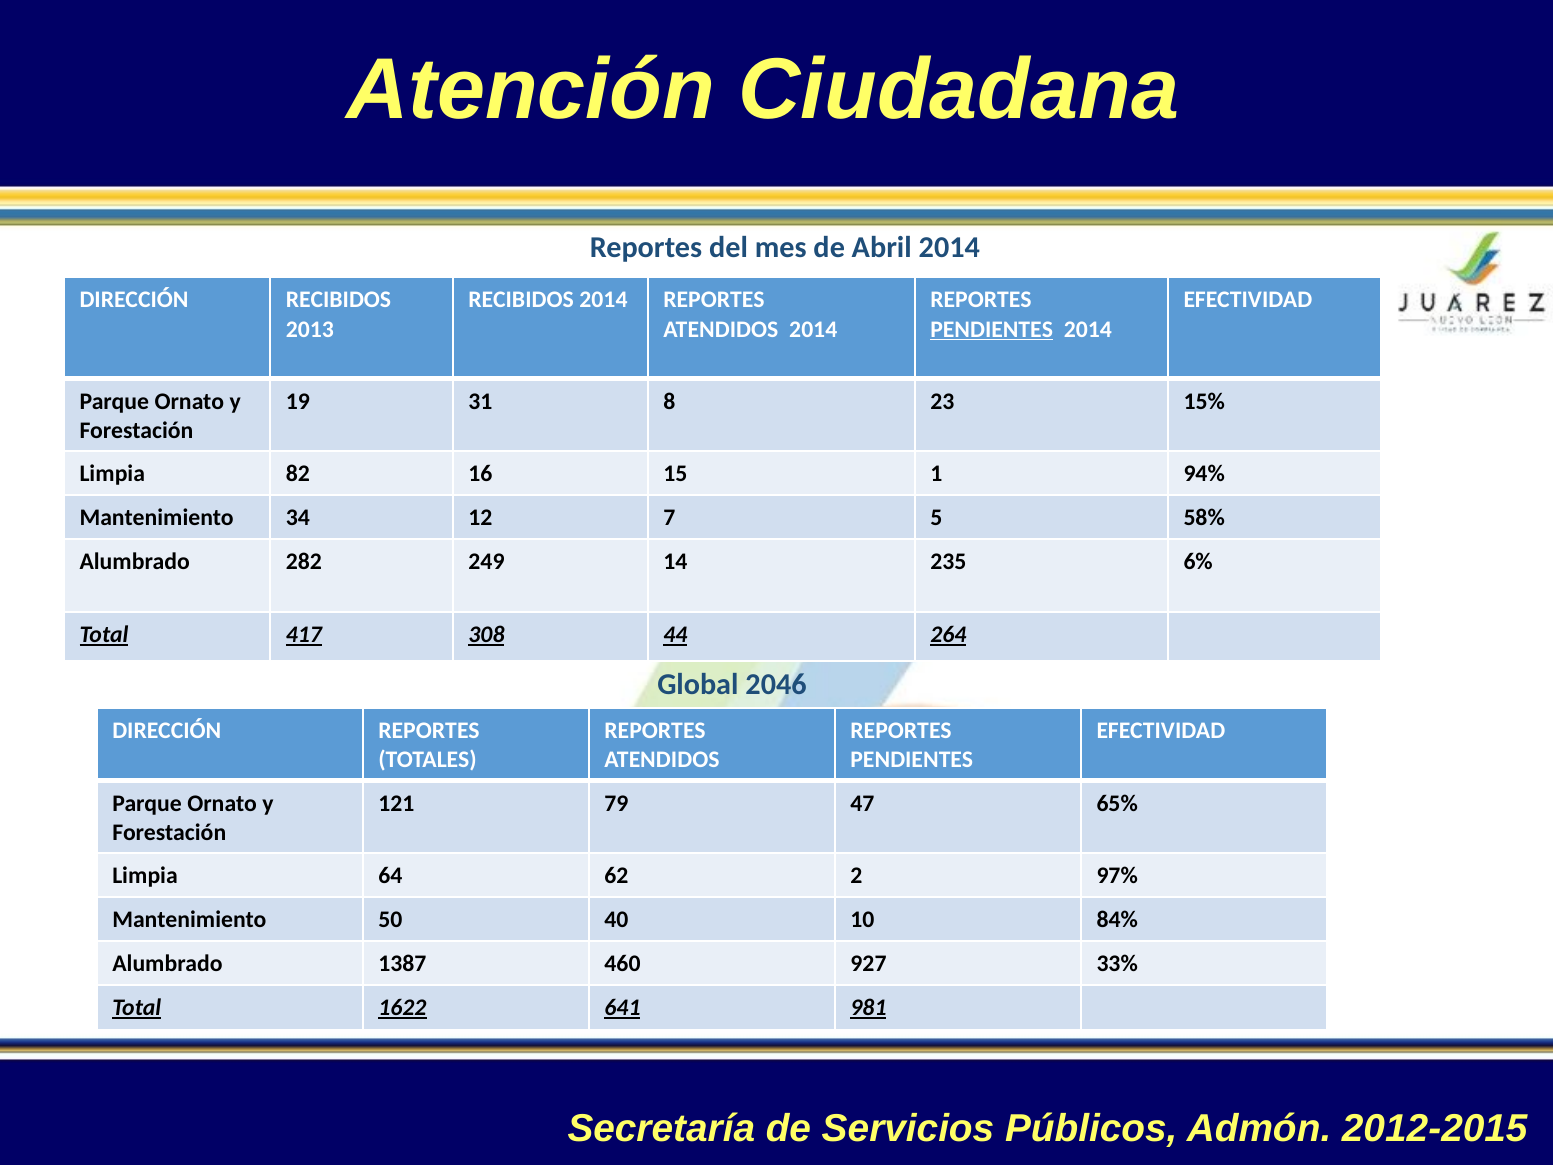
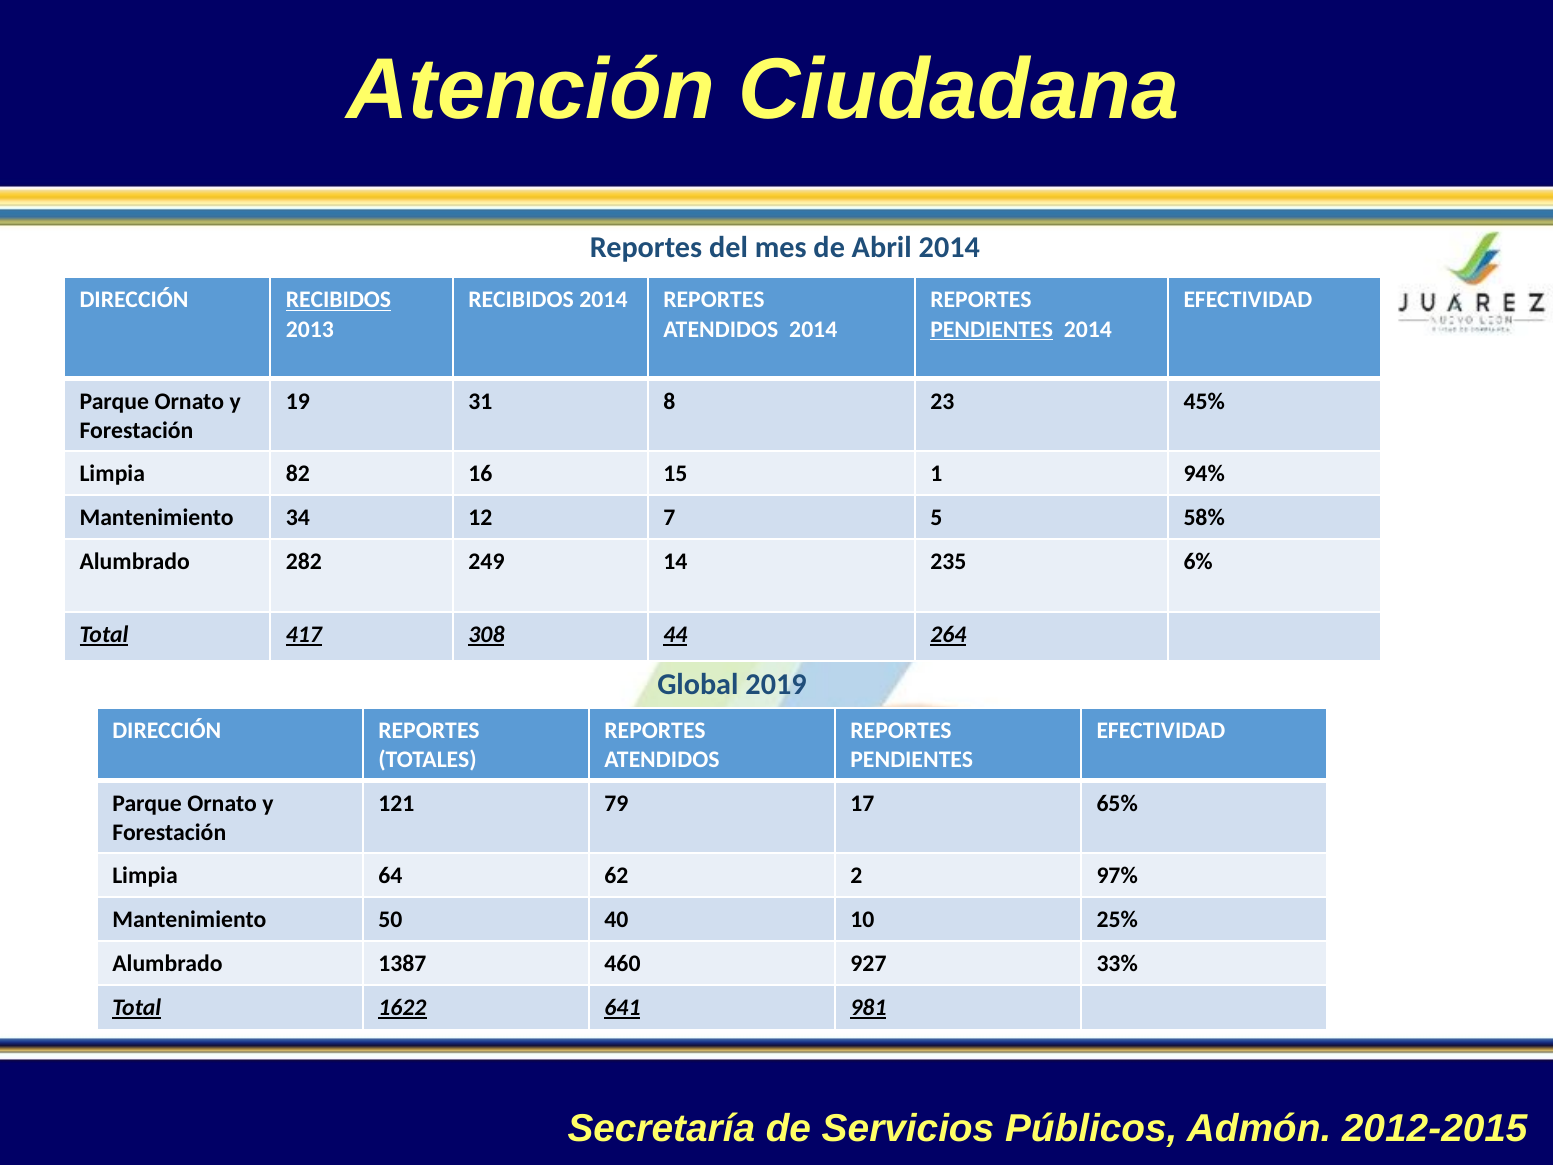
RECIBIDOS underline: none -> present (339, 300)
15%: 15% -> 45% (1204, 401)
2046: 2046 -> 2019 (776, 685)
47: 47 -> 17 (862, 803)
84%: 84% -> 25% (1117, 920)
